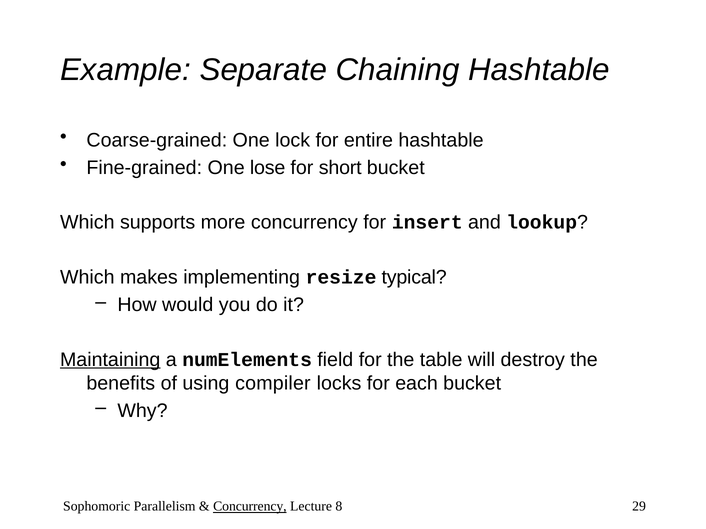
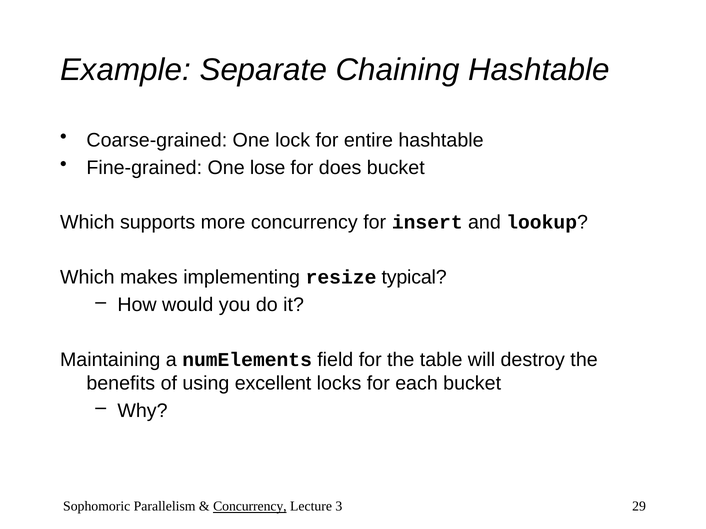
short: short -> does (340, 168)
Maintaining underline: present -> none (110, 360)
compiler: compiler -> excellent (273, 383)
8: 8 -> 3 (339, 507)
